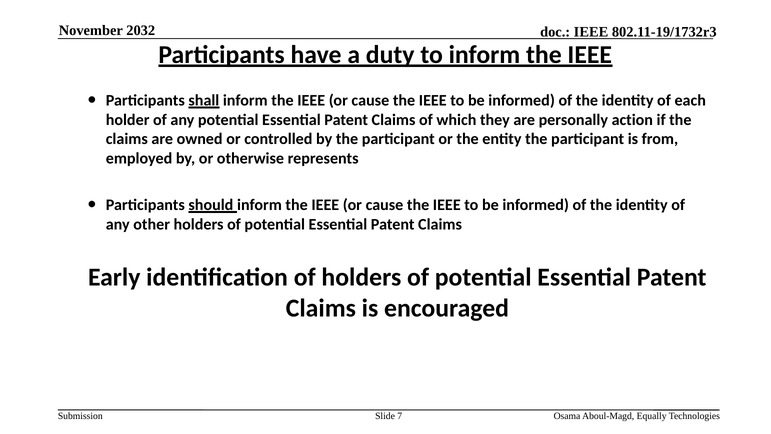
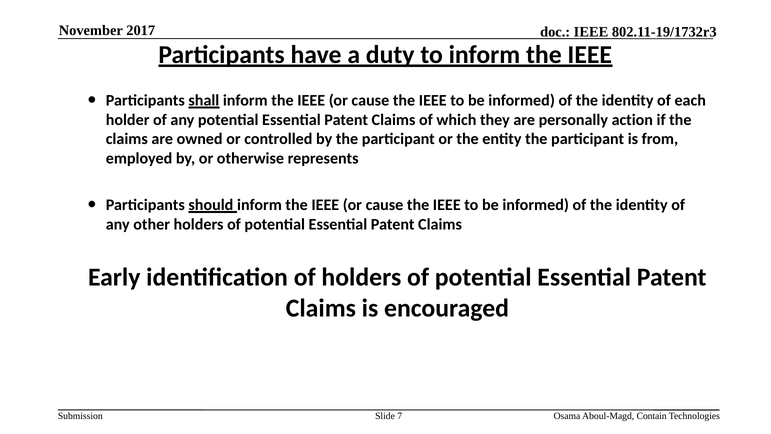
2032: 2032 -> 2017 (141, 31)
Equally: Equally -> Contain (652, 416)
